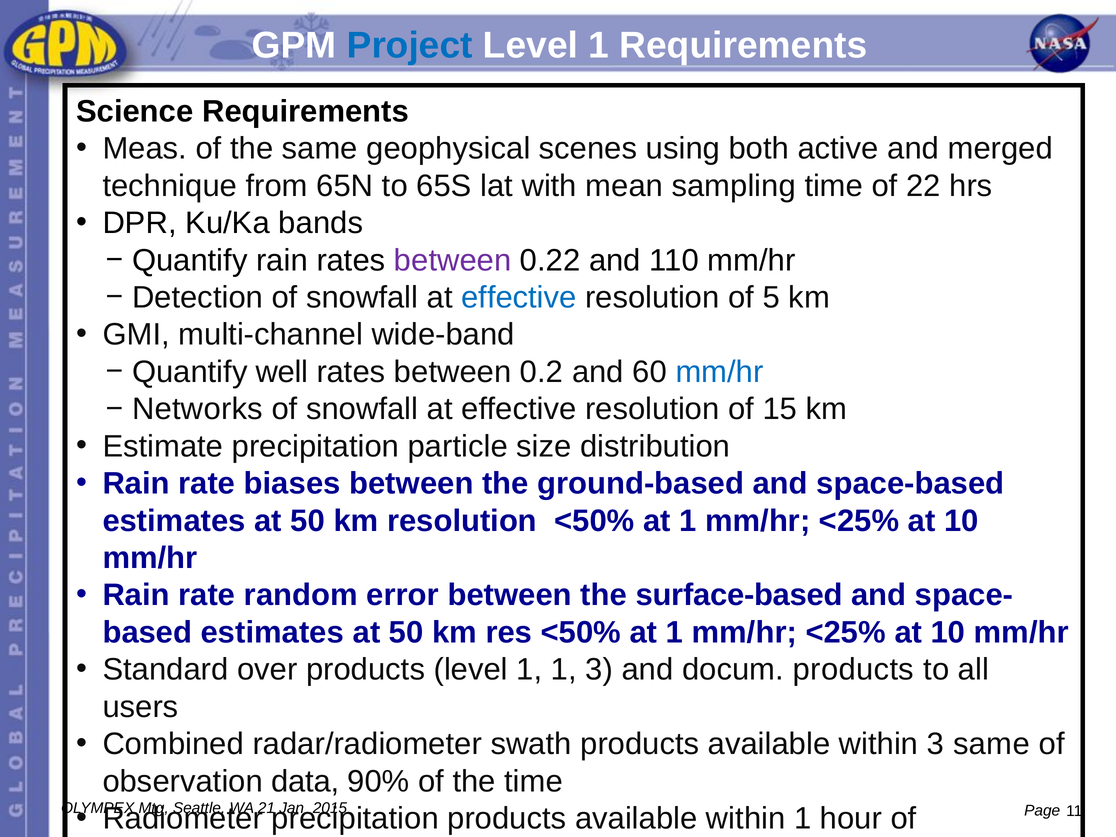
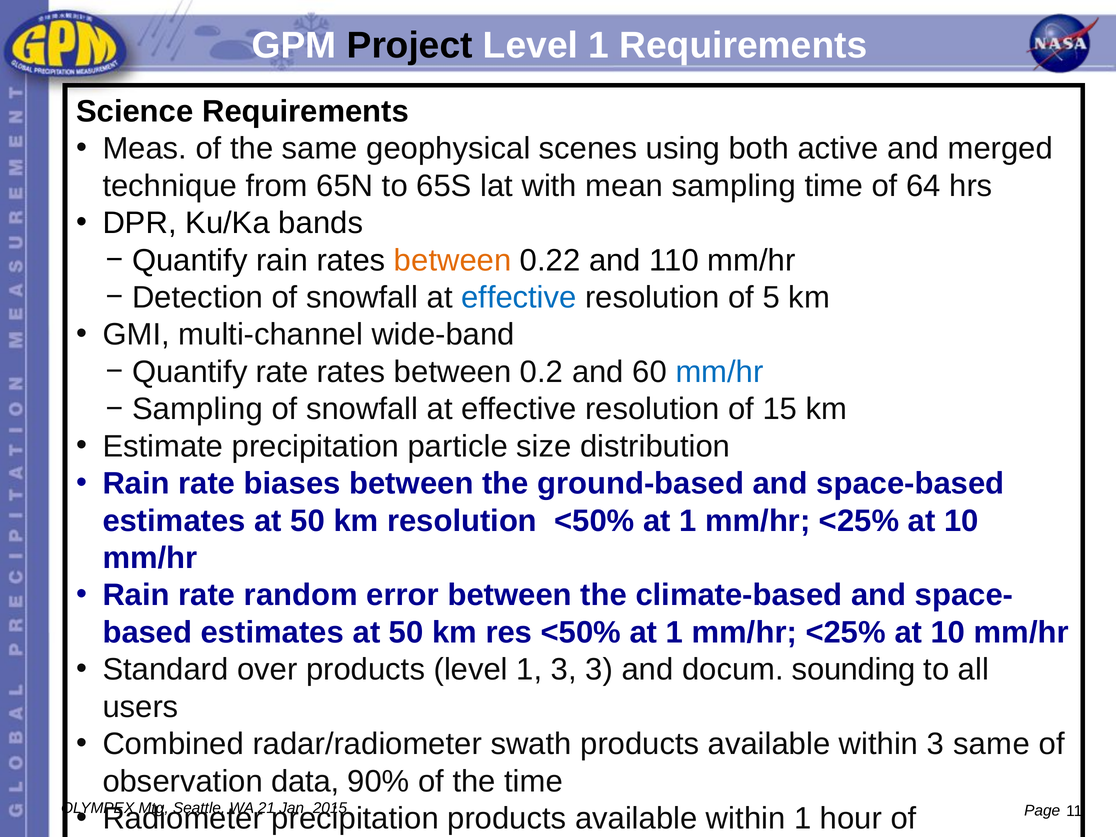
Project colour: blue -> black (410, 46)
22: 22 -> 64 (923, 186)
between colour: purple -> orange (453, 260)
Quantify well: well -> rate (282, 372)
Networks: Networks -> Sampling (197, 409)
surface-based: surface-based -> climate-based (739, 595)
1 1: 1 -> 3 (564, 670)
docum products: products -> sounding (854, 670)
